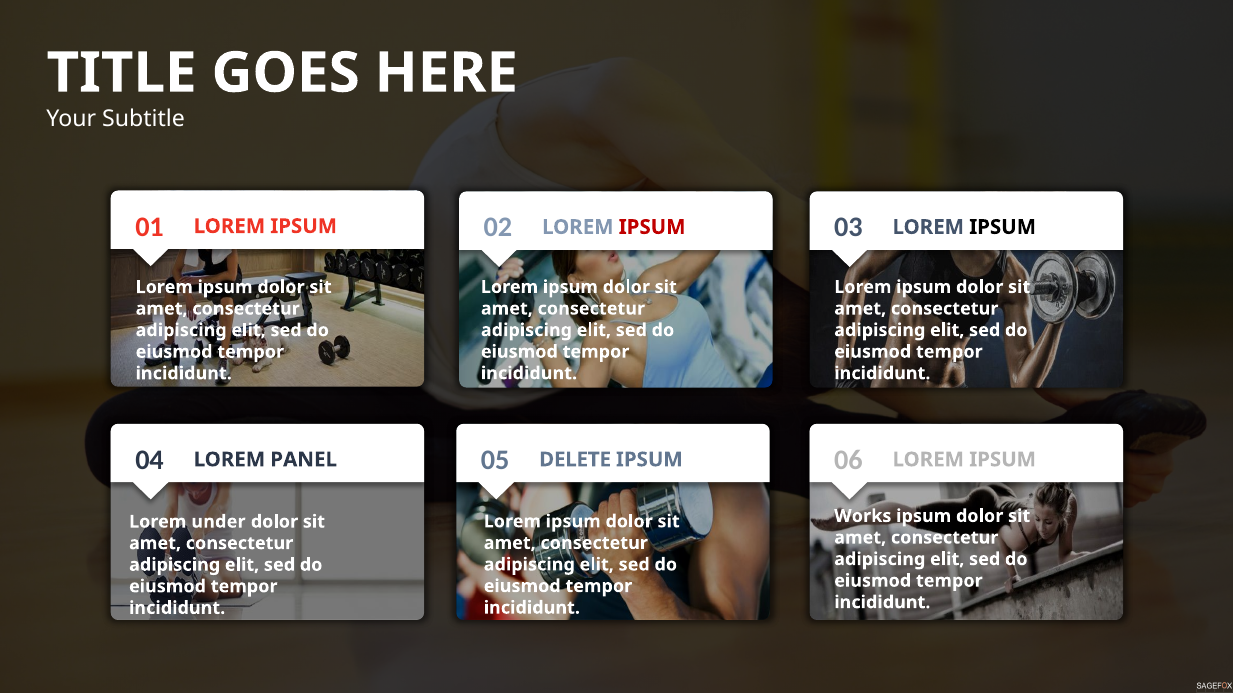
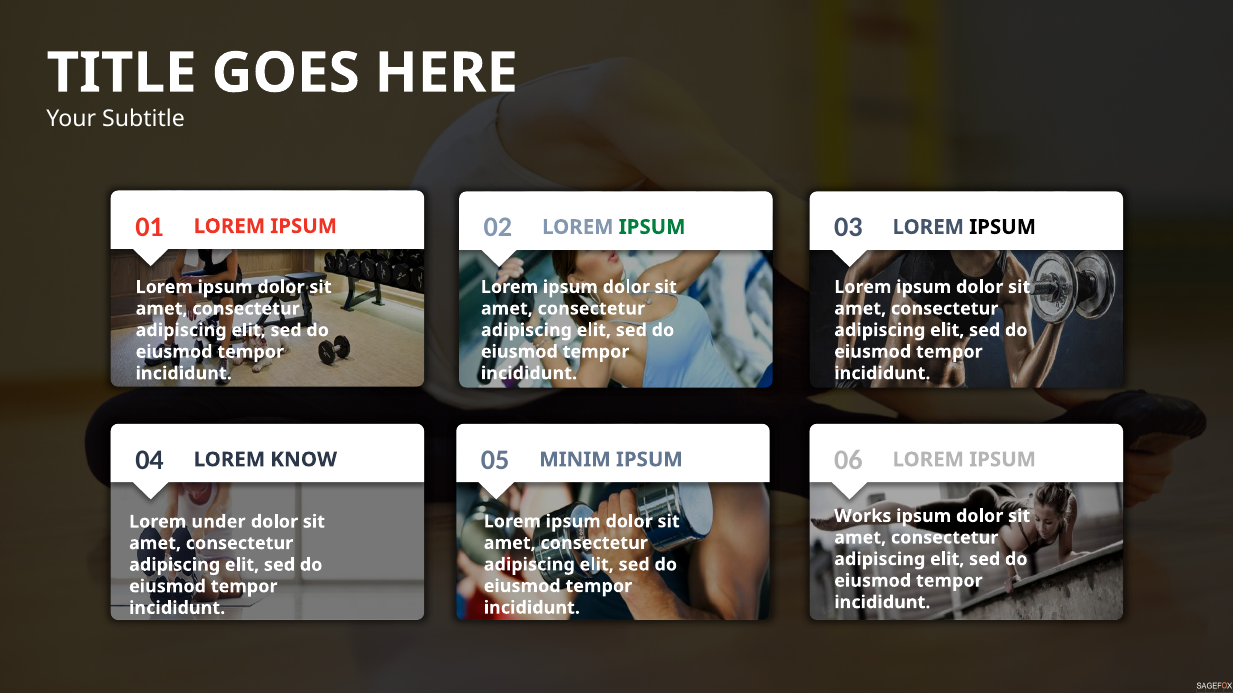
IPSUM colour: red -> green (652, 227)
PANEL: PANEL -> KNOW (304, 460)
DELETE: DELETE -> MINIM (575, 460)
